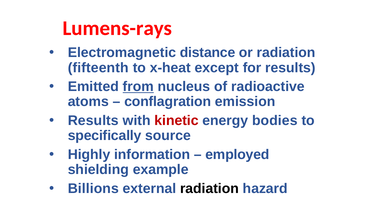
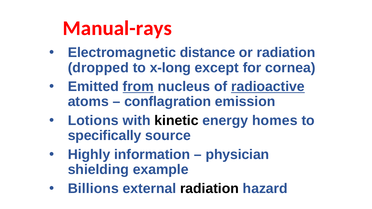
Lumens-rays: Lumens-rays -> Manual-rays (117, 28)
fifteenth: fifteenth -> dropped (98, 68)
x-heat: x-heat -> x-long (170, 68)
for results: results -> cornea (290, 68)
radioactive underline: none -> present (268, 87)
Results: Results -> Lotions (93, 121)
kinetic colour: red -> black (177, 121)
bodies: bodies -> homes (275, 121)
employed: employed -> physician (237, 155)
